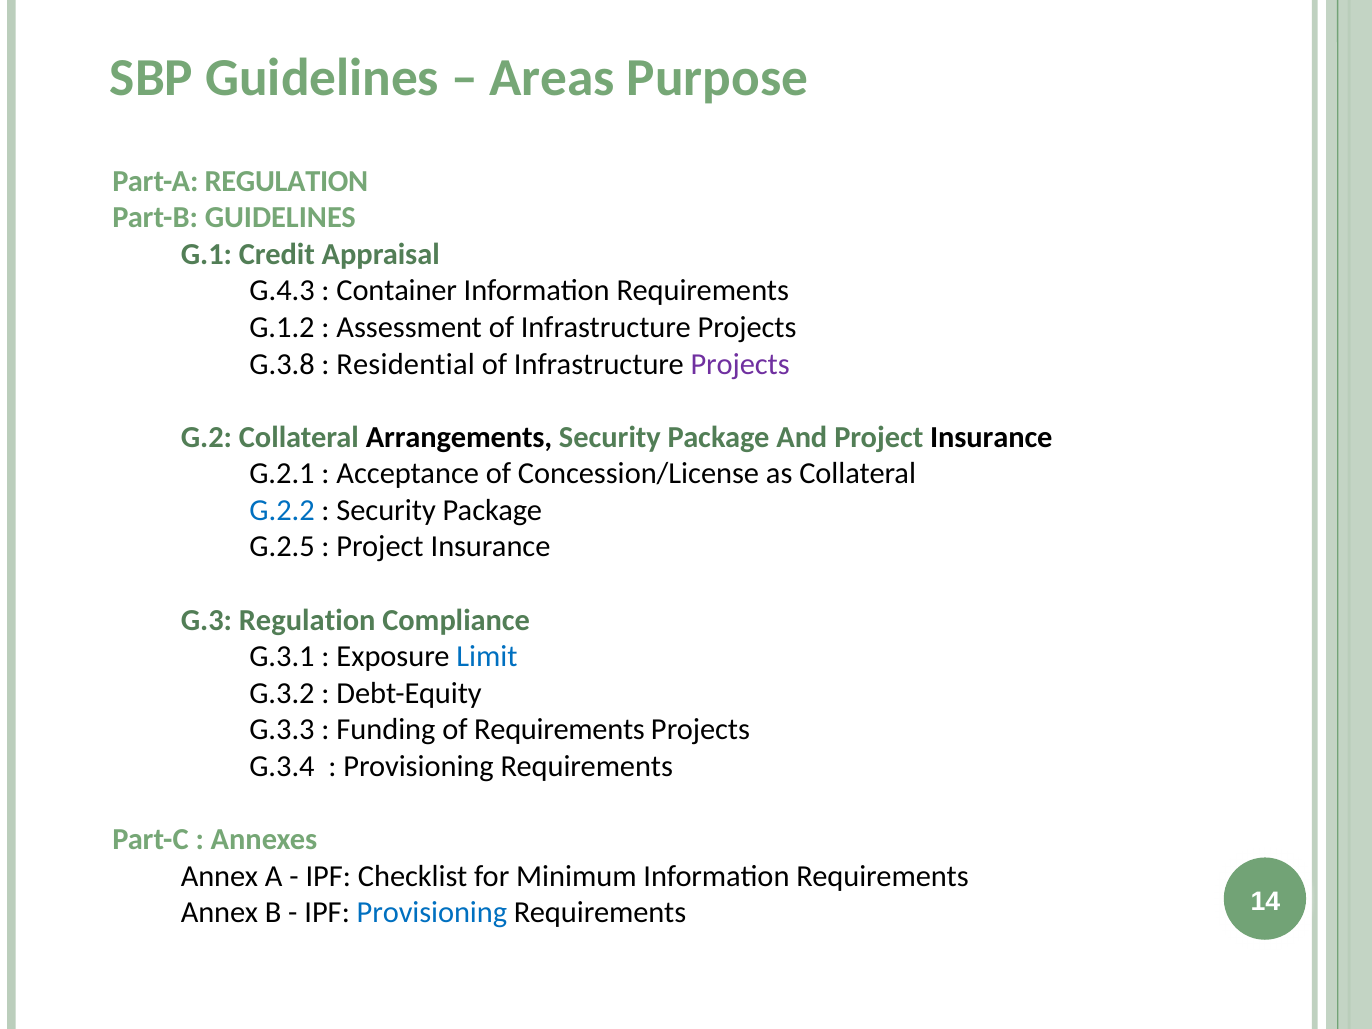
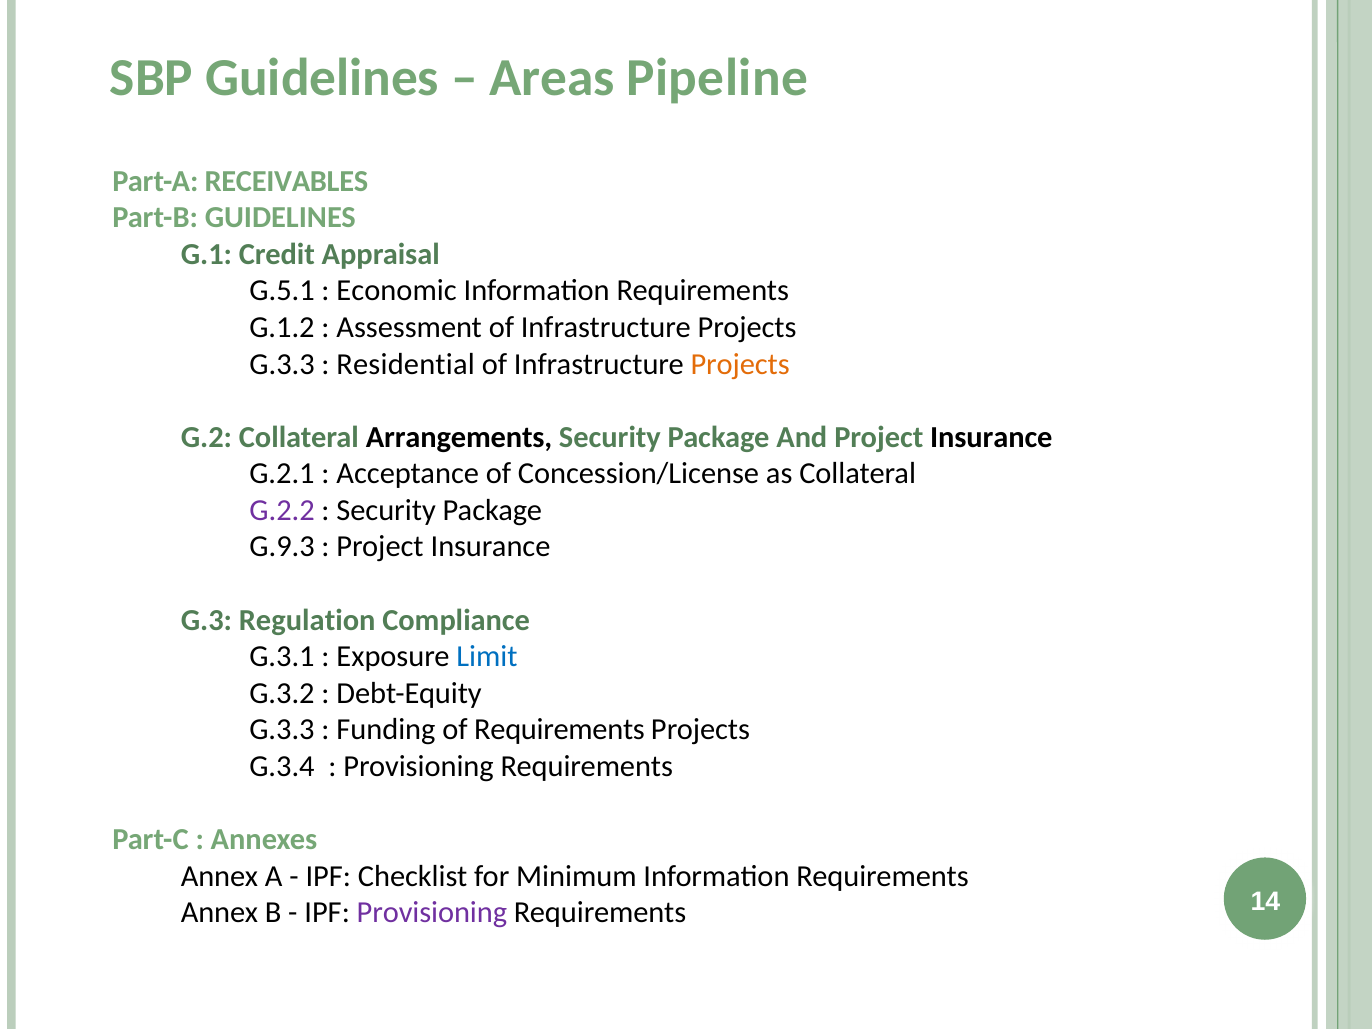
Purpose: Purpose -> Pipeline (717, 78)
Part-A REGULATION: REGULATION -> RECEIVABLES (286, 181)
G.4.3: G.4.3 -> G.5.1 (282, 291)
Container: Container -> Economic (397, 291)
G.3.8: G.3.8 -> G.3.3 (282, 364)
Projects colour: purple -> orange (740, 364)
G.2.2 colour: blue -> purple (282, 510)
G.2.5: G.2.5 -> G.9.3 (282, 547)
Provisioning colour: blue -> purple (432, 913)
